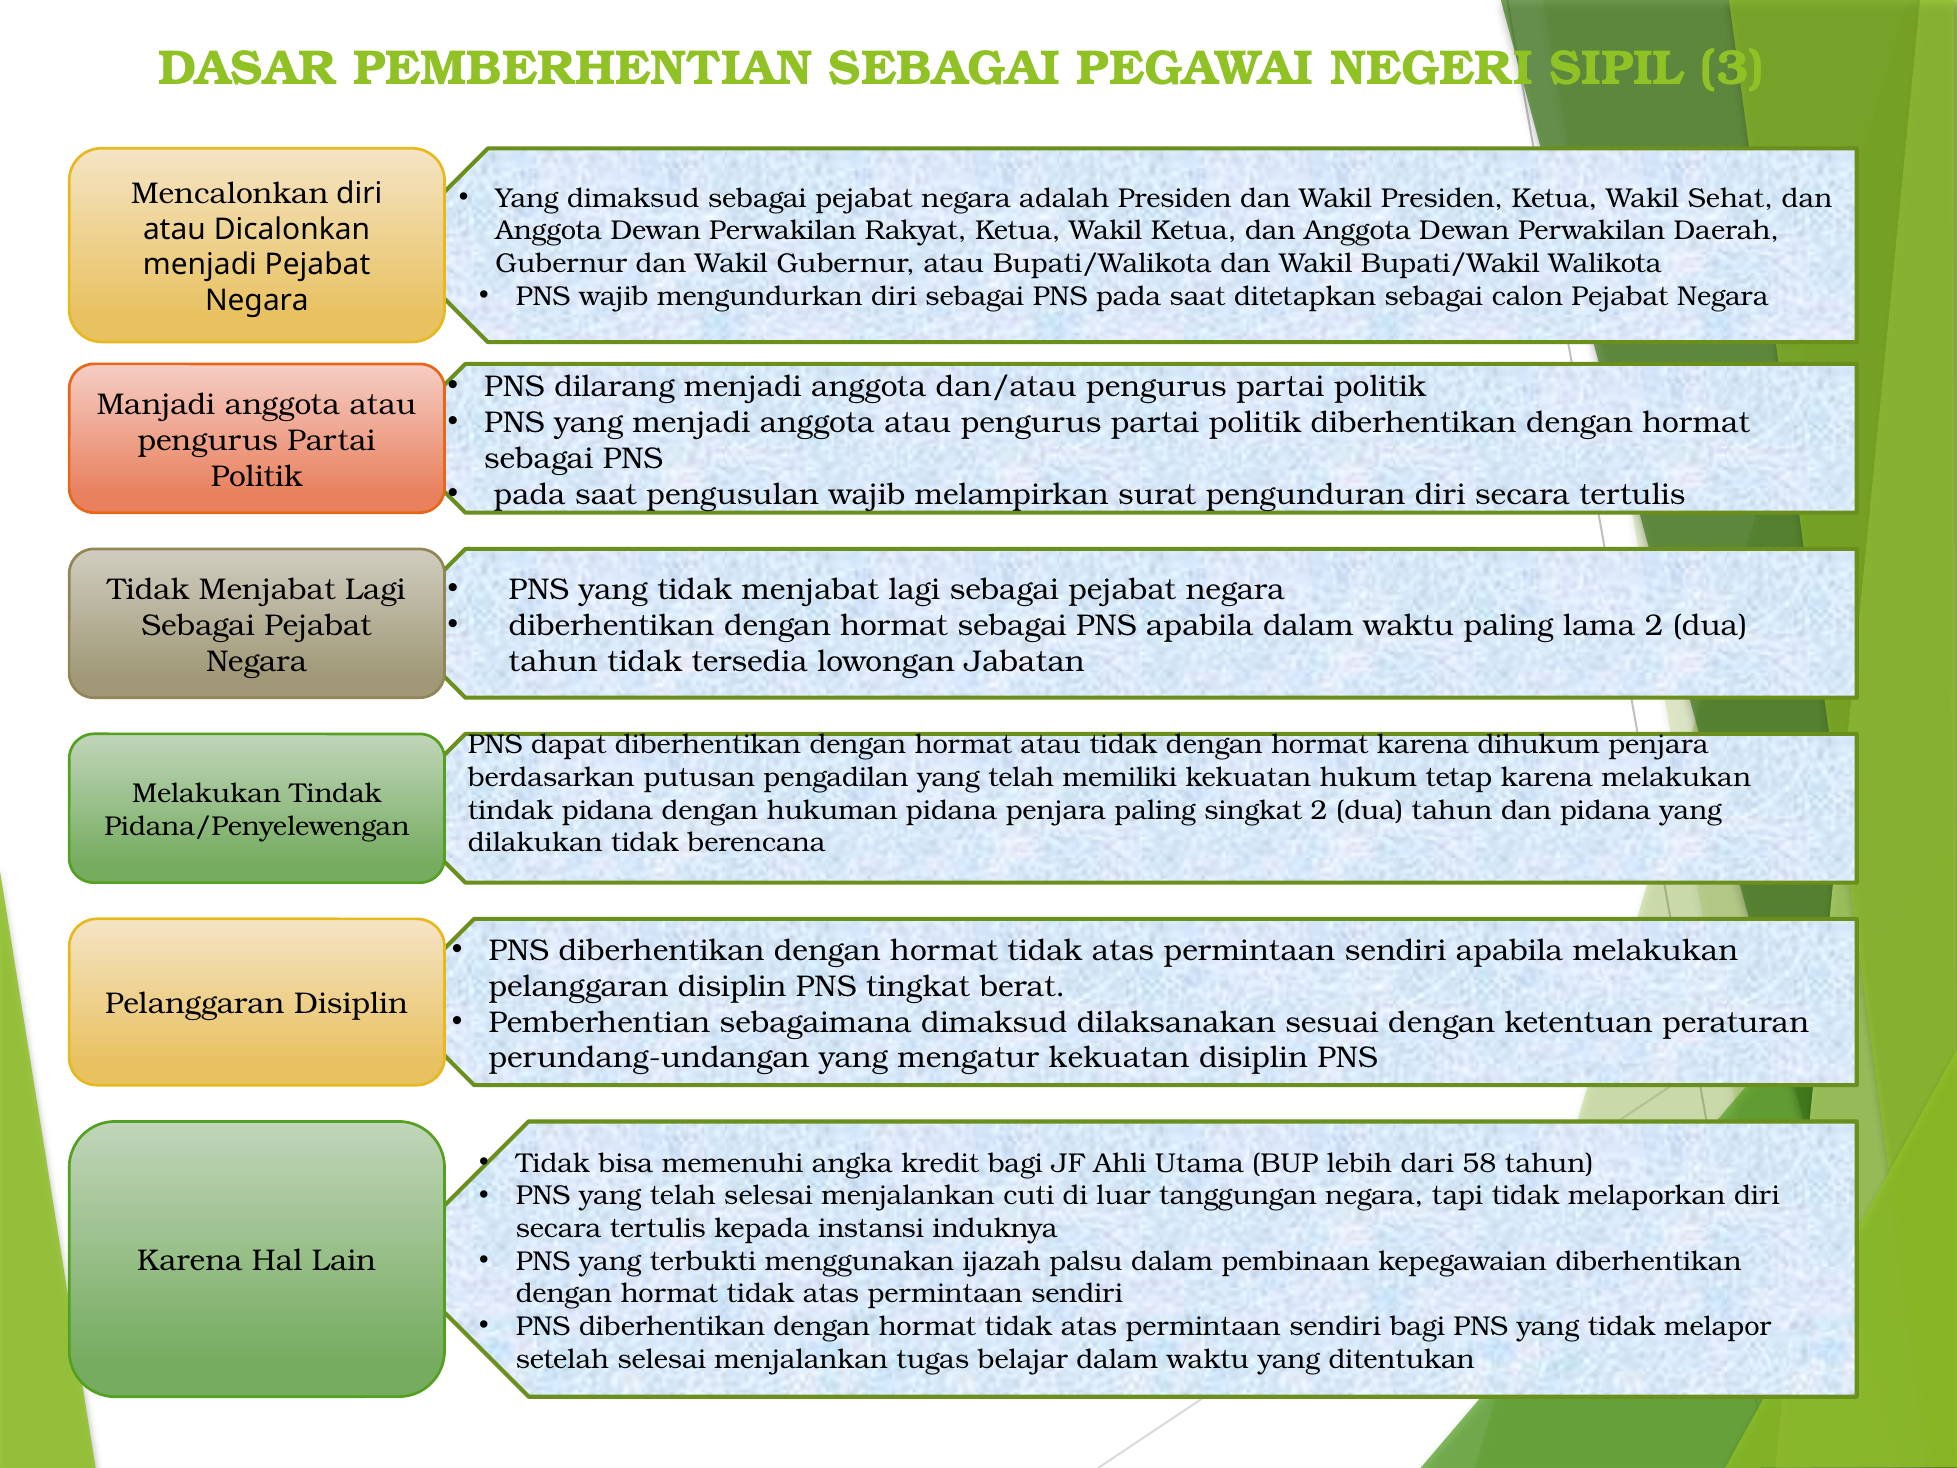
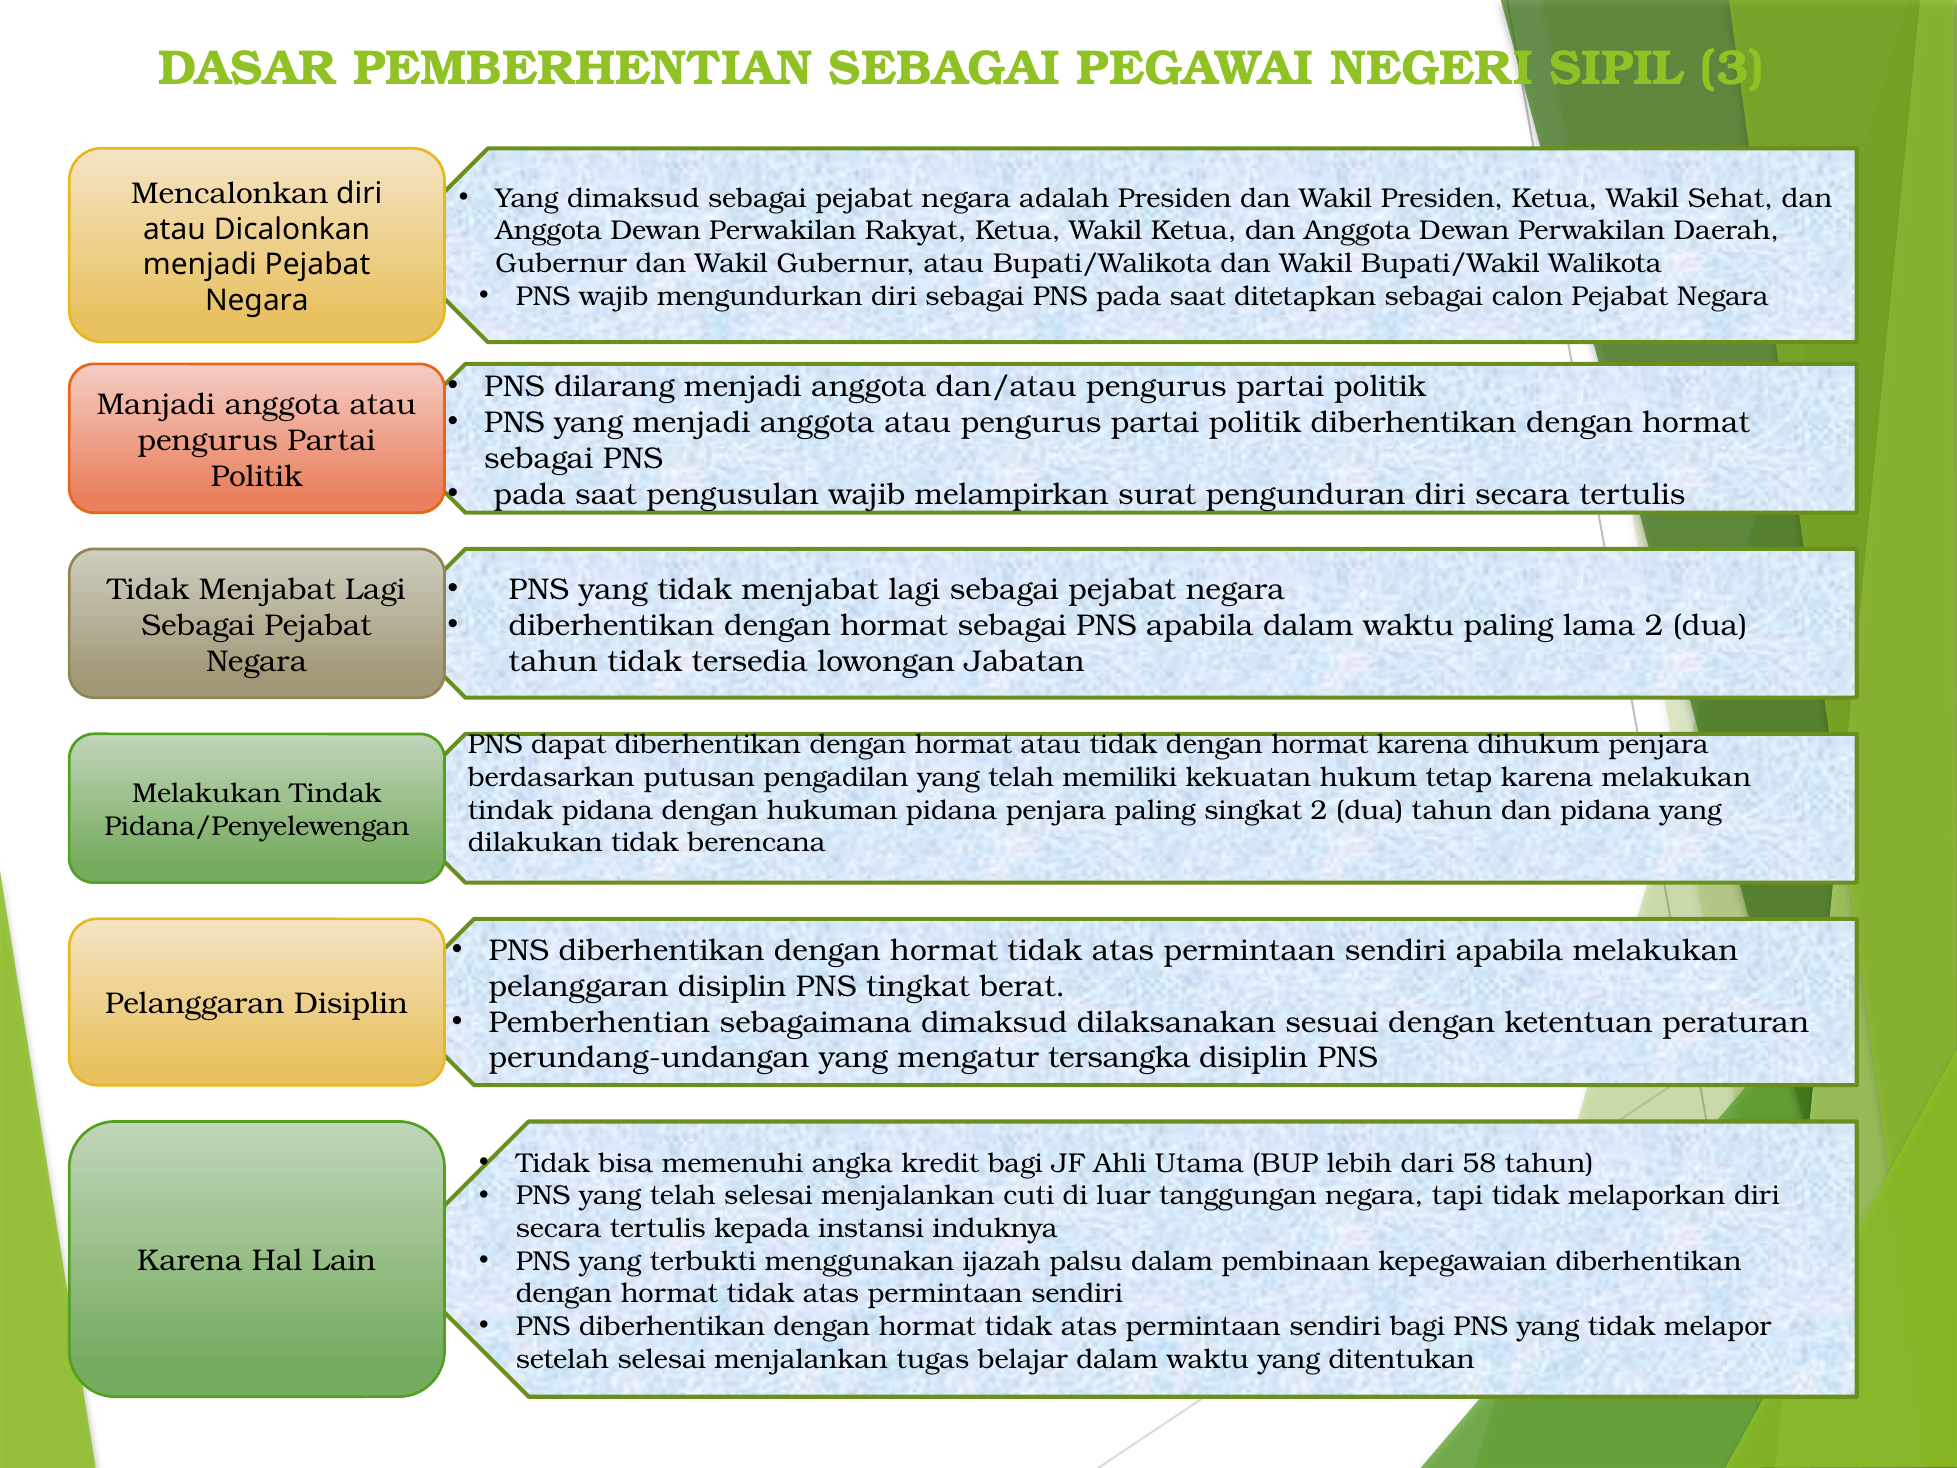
mengatur kekuatan: kekuatan -> tersangka (1119, 1058)
